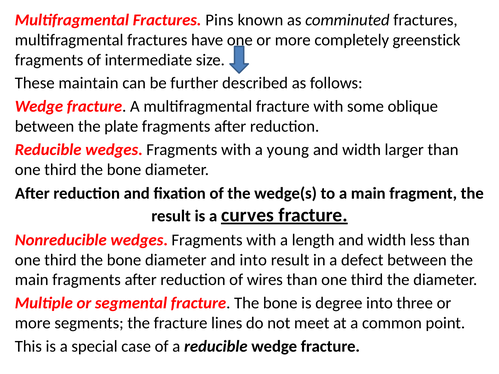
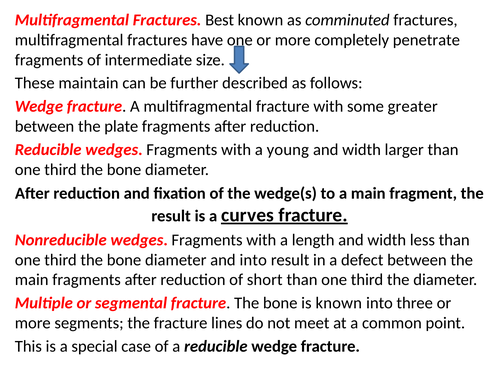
Pins: Pins -> Best (220, 20)
greenstick: greenstick -> penetrate (426, 40)
oblique: oblique -> greater (413, 106)
wires: wires -> short (265, 280)
is degree: degree -> known (339, 303)
